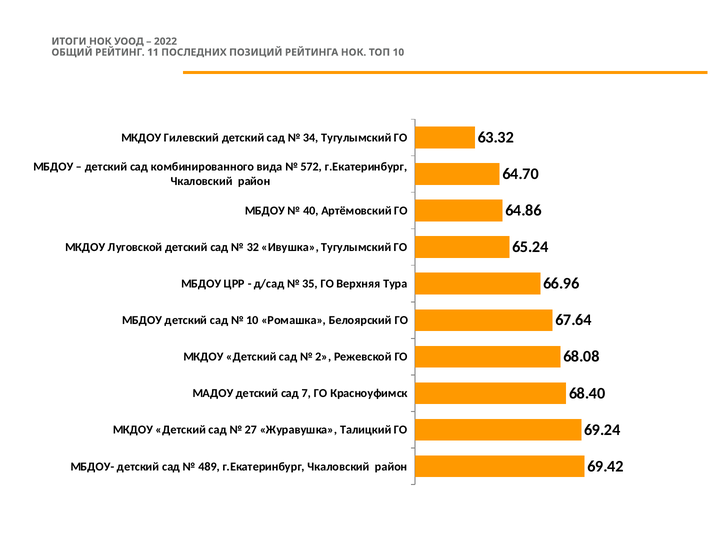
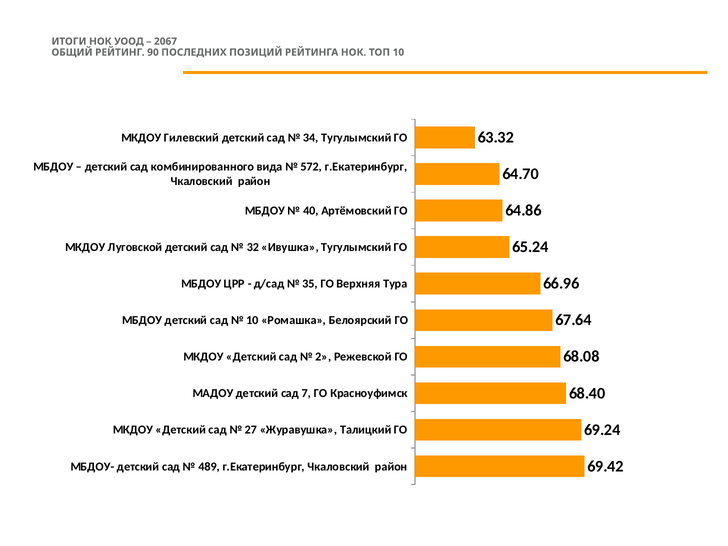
2022: 2022 -> 2067 (165, 41)
11: 11 -> 90 (153, 52)
